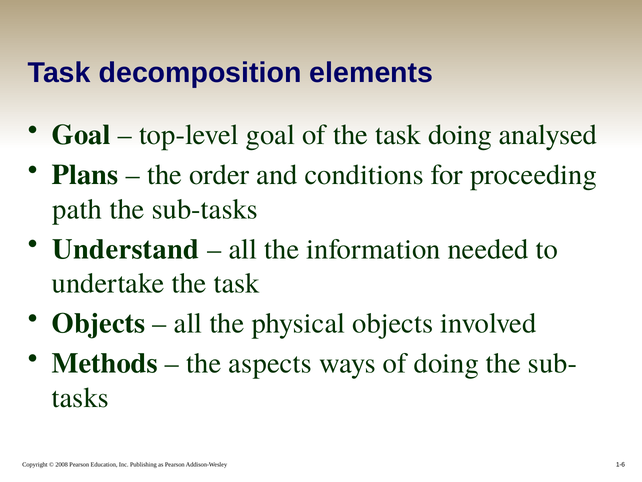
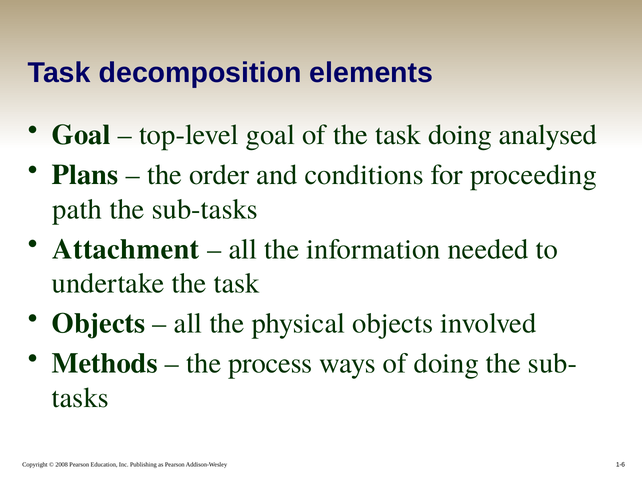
Understand: Understand -> Attachment (126, 249)
aspects: aspects -> process (271, 363)
